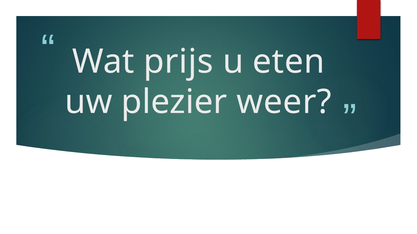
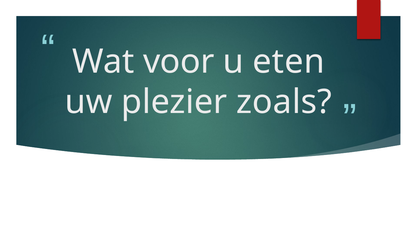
prijs: prijs -> voor (179, 62)
weer: weer -> zoals (284, 102)
